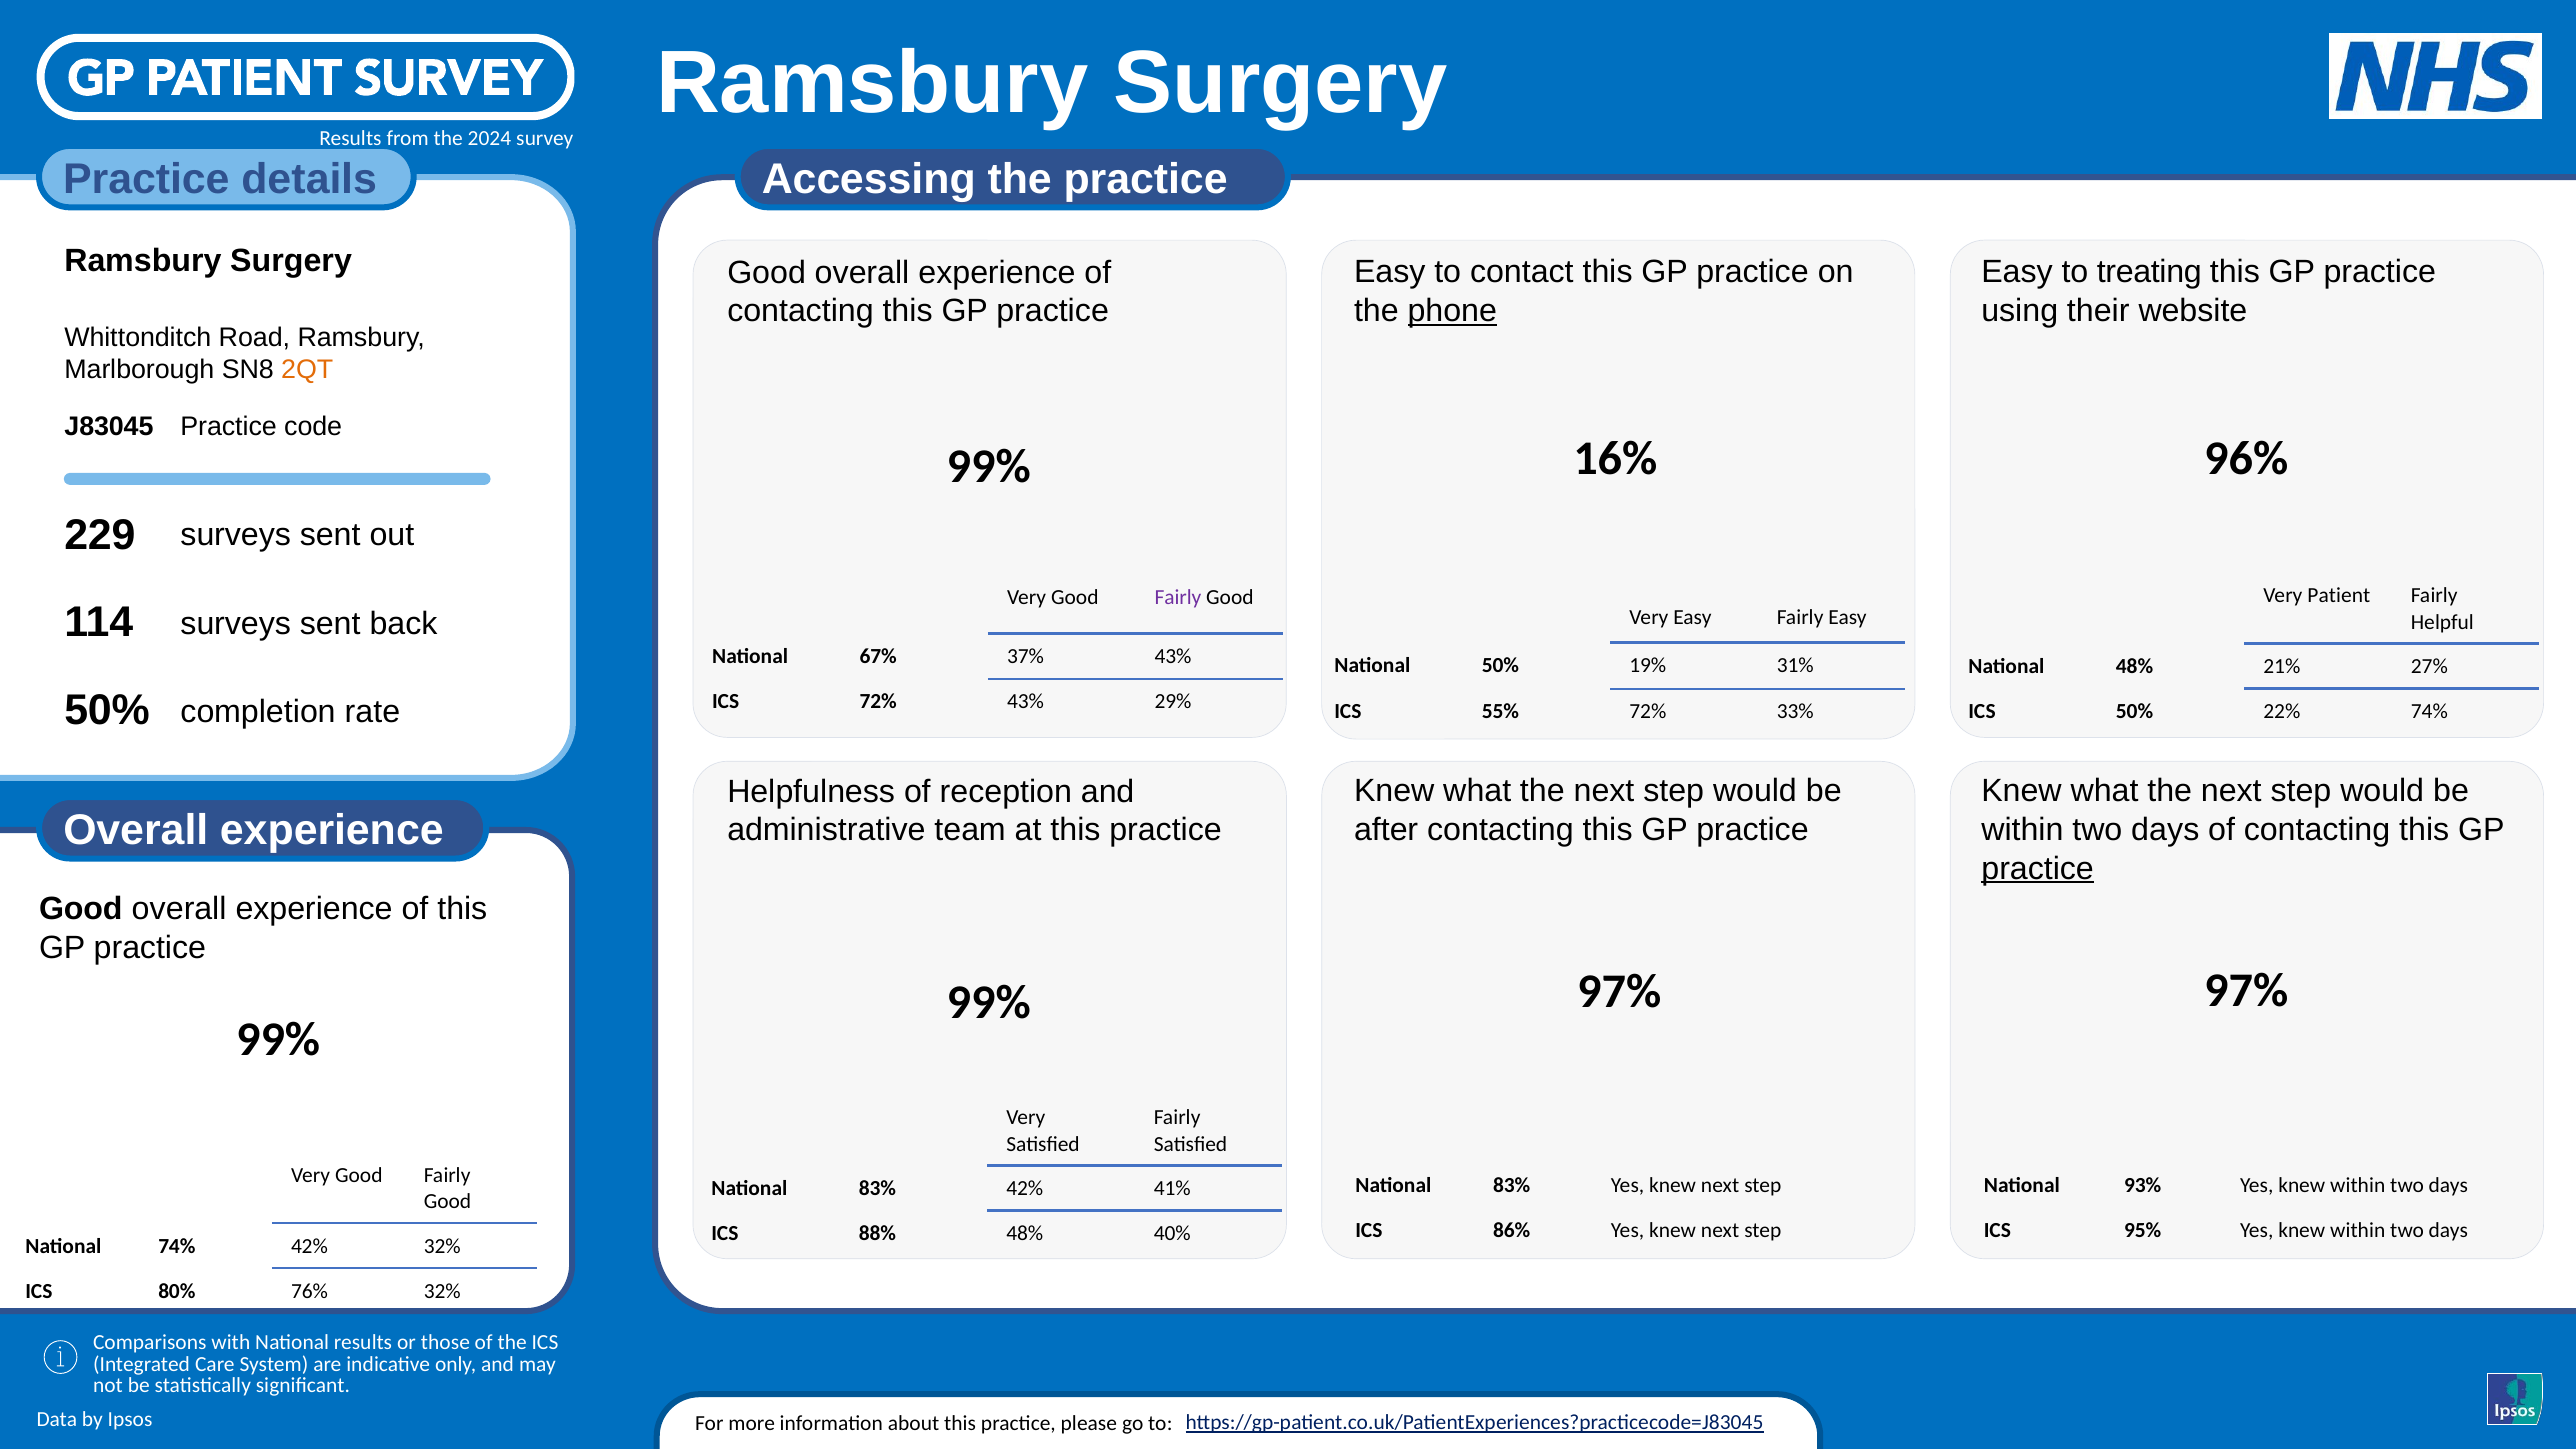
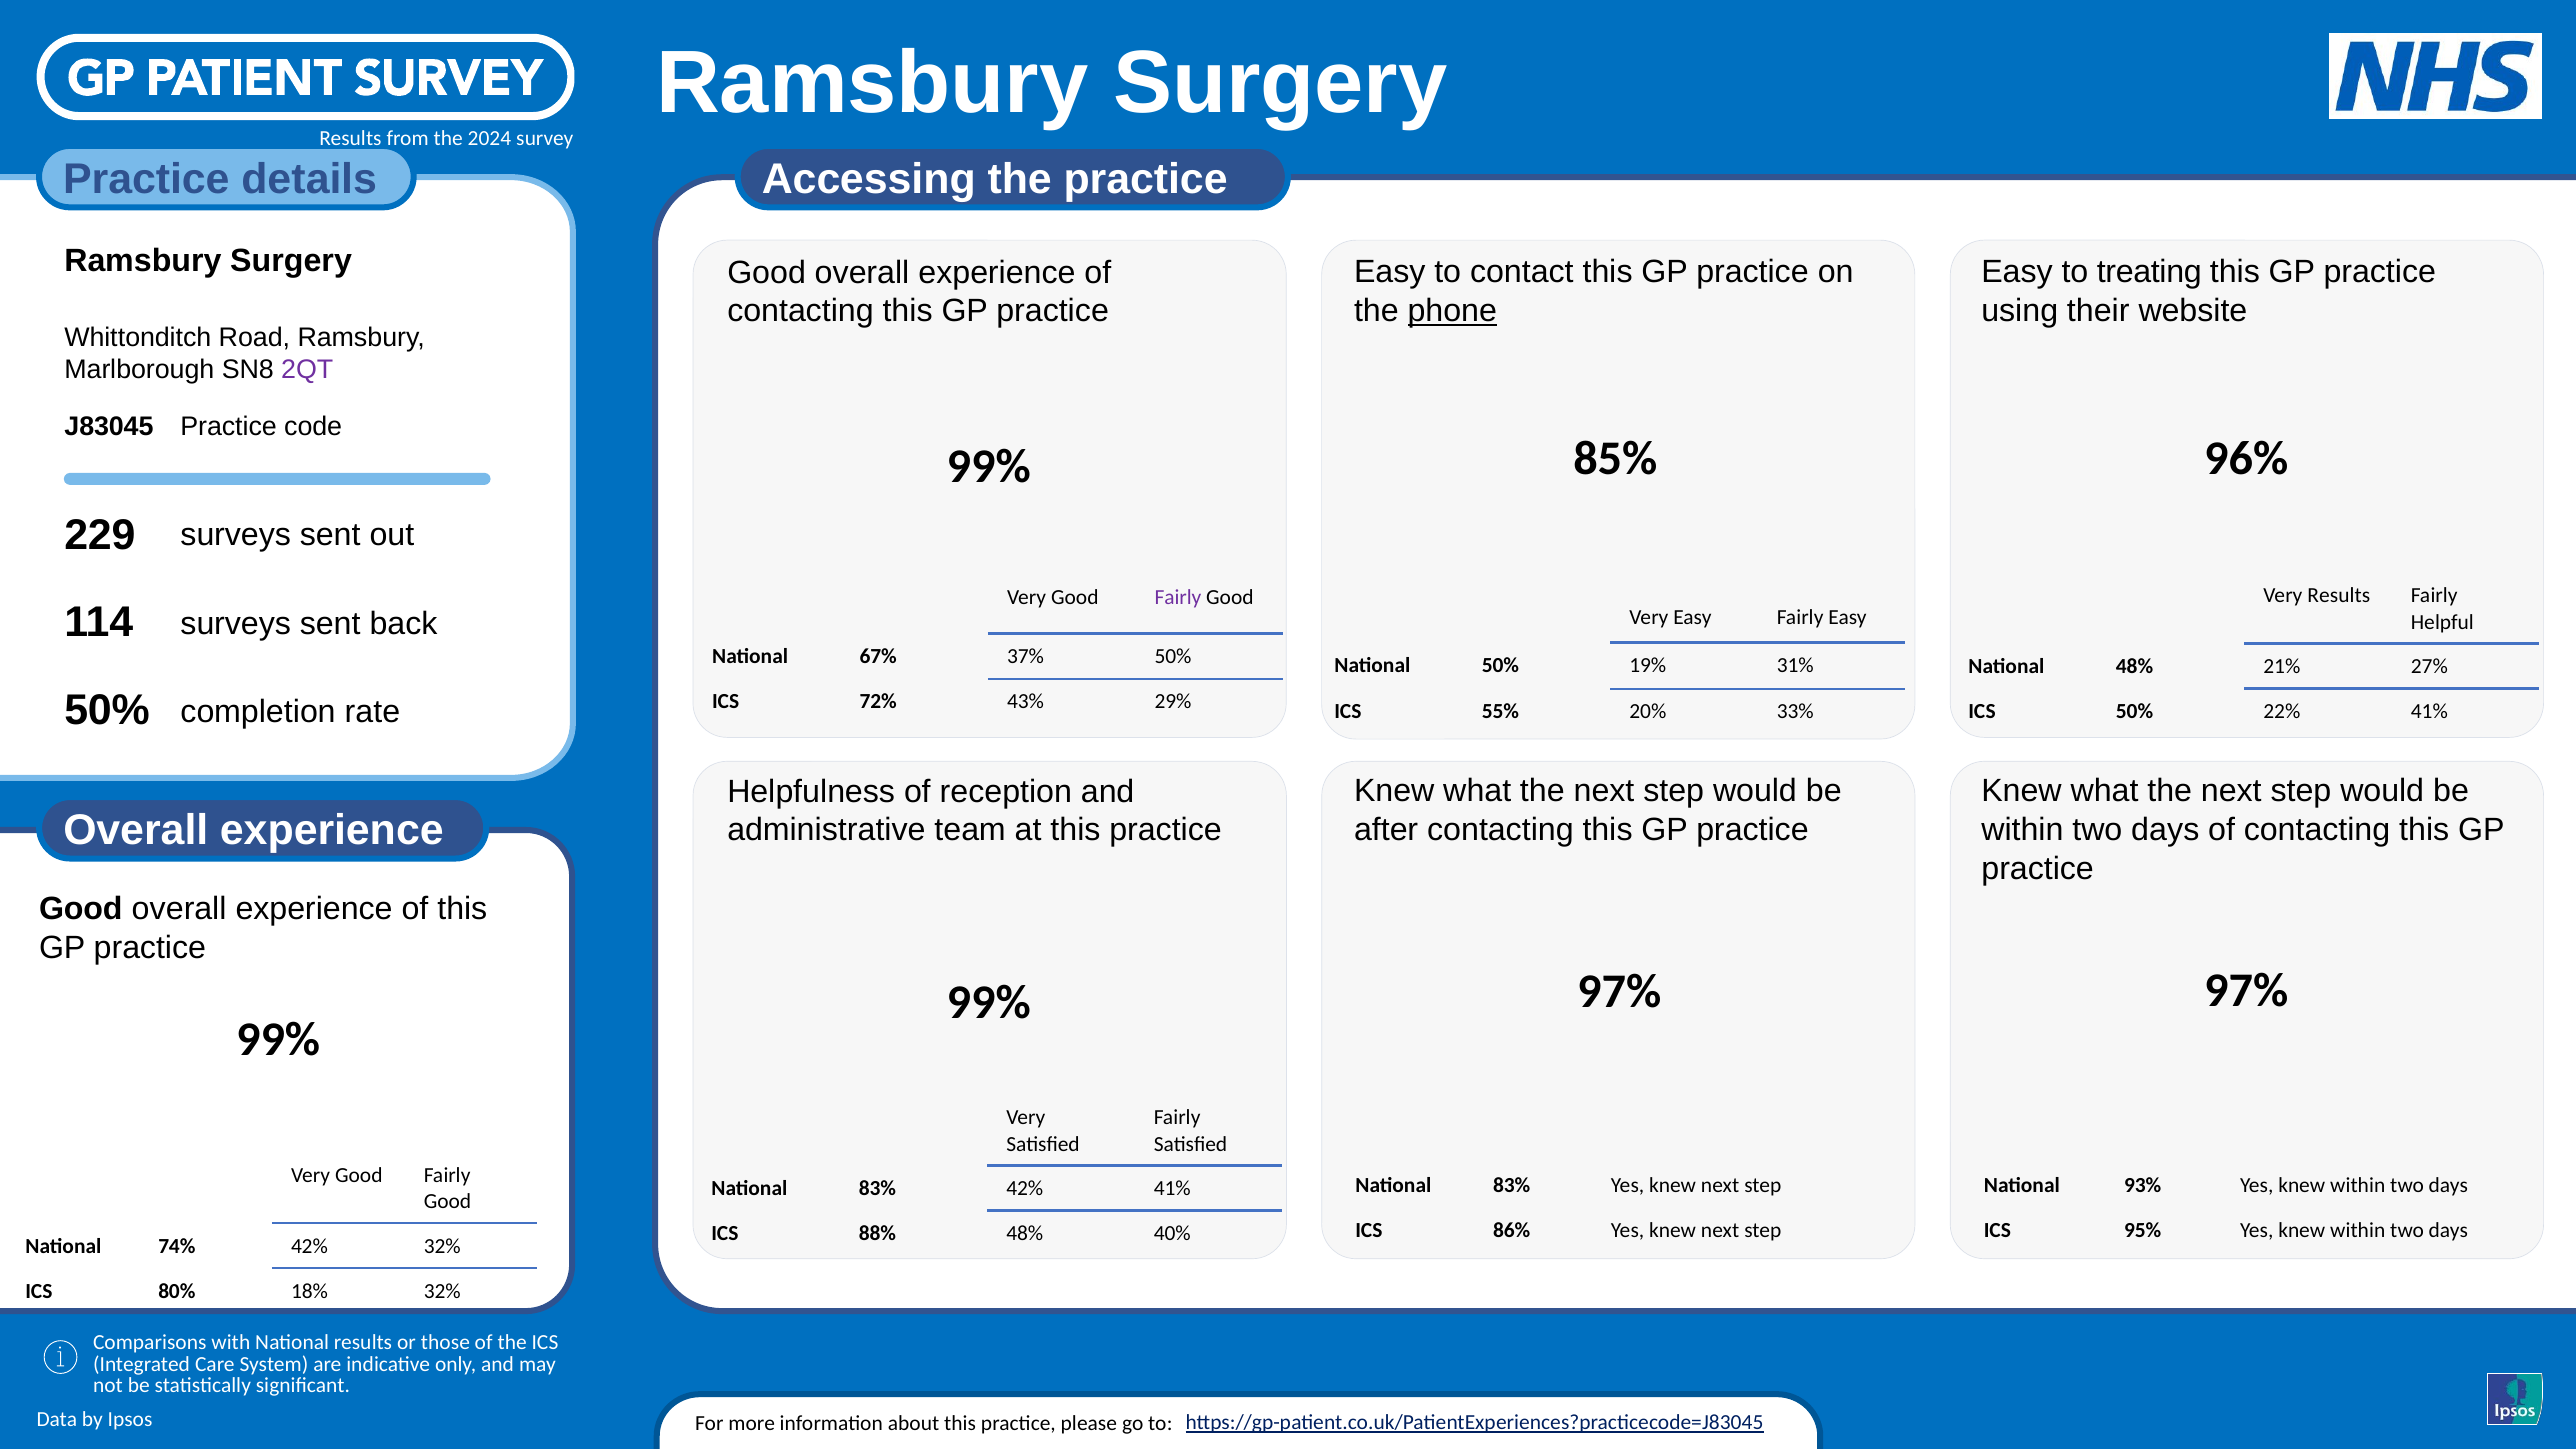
2QT colour: orange -> purple (307, 370)
16%: 16% -> 85% (1615, 458)
Very Patient: Patient -> Results (2339, 596)
37% 43%: 43% -> 50% (1173, 657)
55% 72%: 72% -> 20% (1648, 712)
22% 74%: 74% -> 41% (2429, 712)
practice underline: present -> none (2038, 868)
76%: 76% -> 18% (310, 1291)
